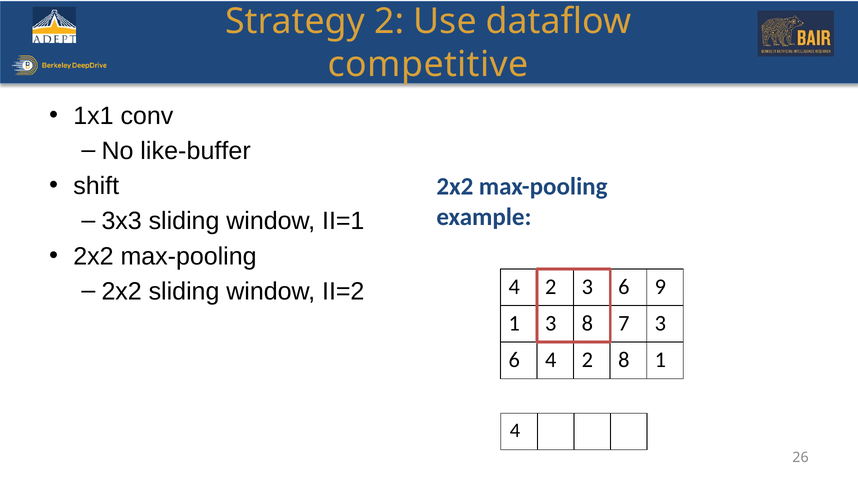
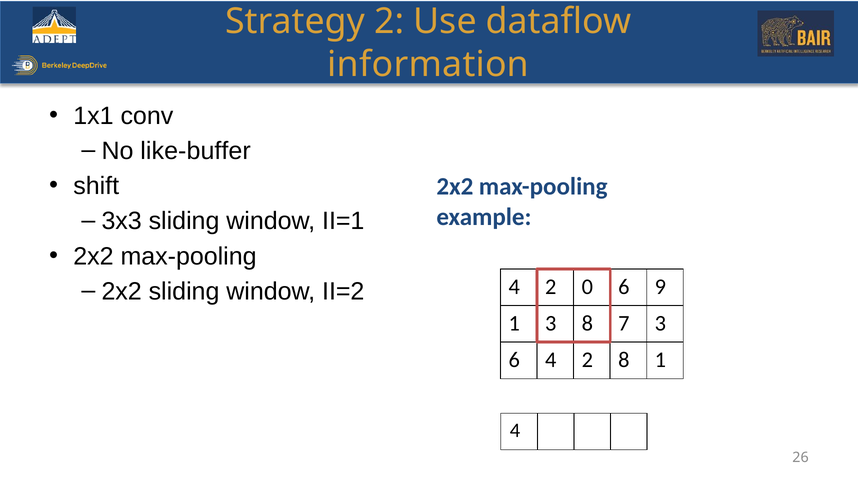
competitive: competitive -> information (428, 64)
2 3: 3 -> 0 (587, 287)
